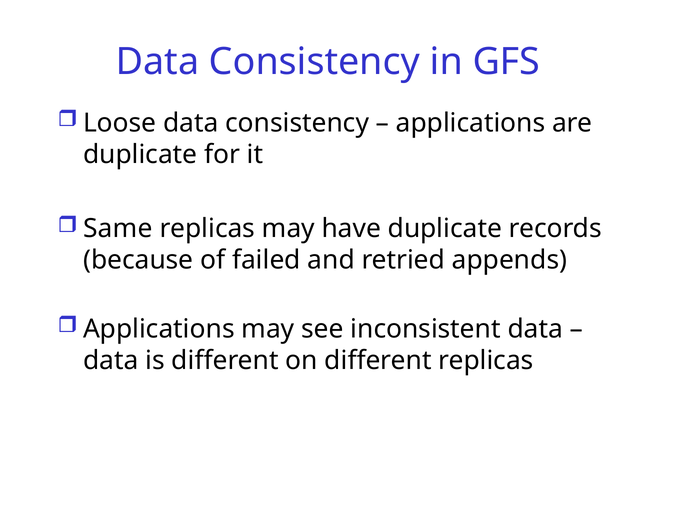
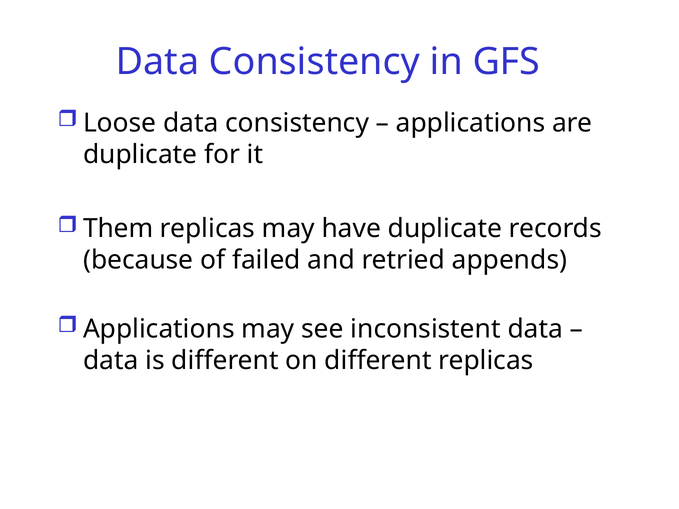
Same: Same -> Them (118, 229)
